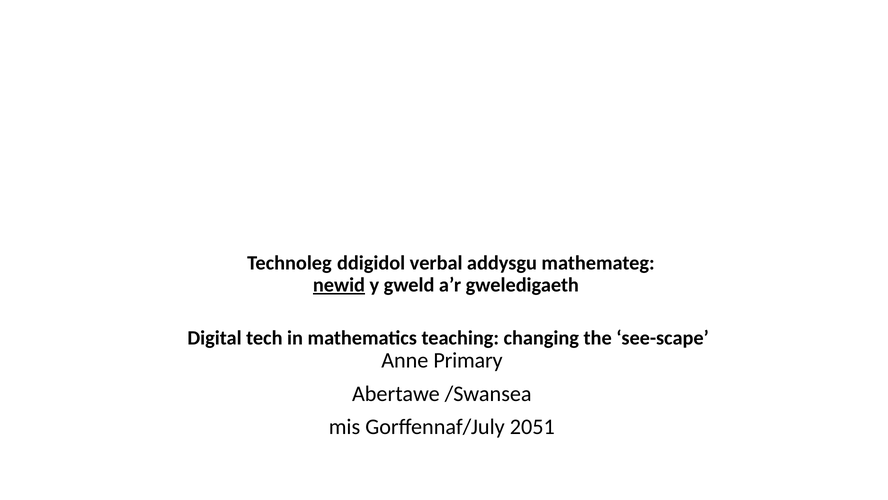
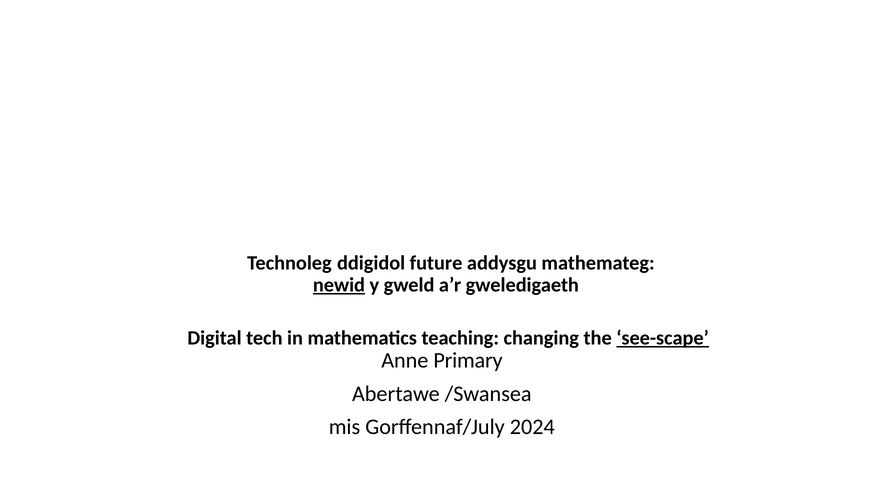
verbal: verbal -> future (436, 263)
see-scape underline: none -> present (663, 338)
2051: 2051 -> 2024 (532, 427)
